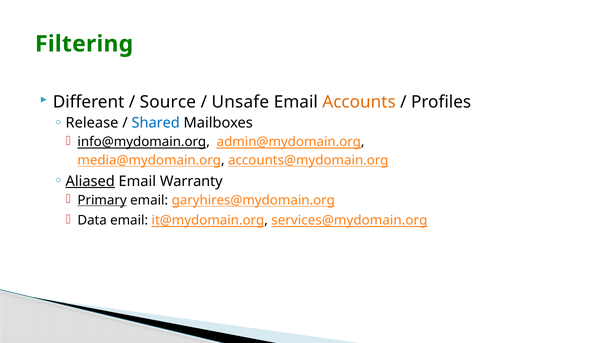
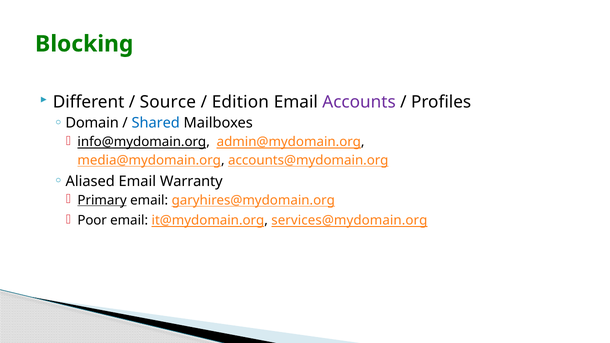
Filtering: Filtering -> Blocking (84, 44)
Unsafe: Unsafe -> Edition (240, 102)
Accounts colour: orange -> purple (359, 102)
Release: Release -> Domain (92, 123)
Aliased underline: present -> none (90, 181)
Data: Data -> Poor (92, 221)
